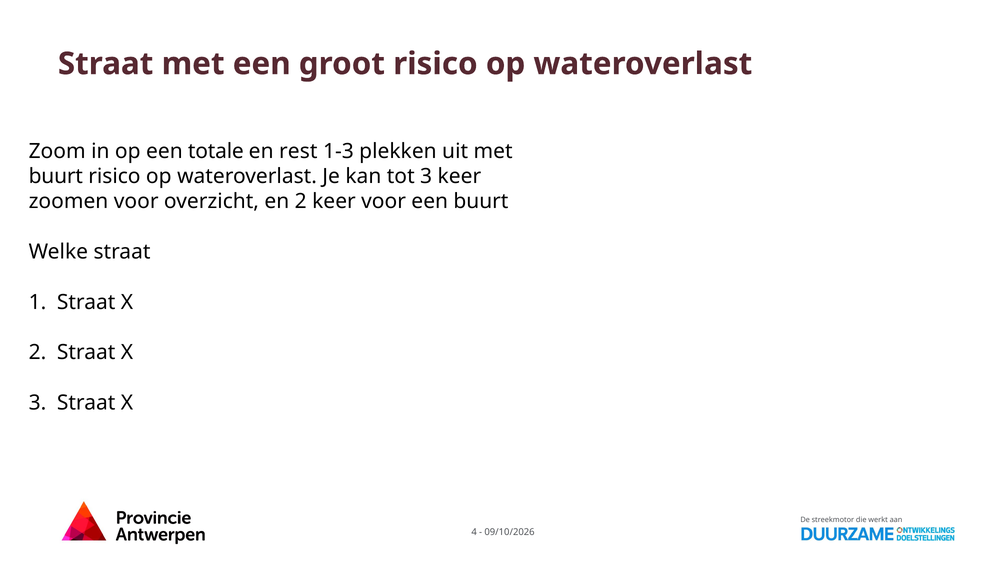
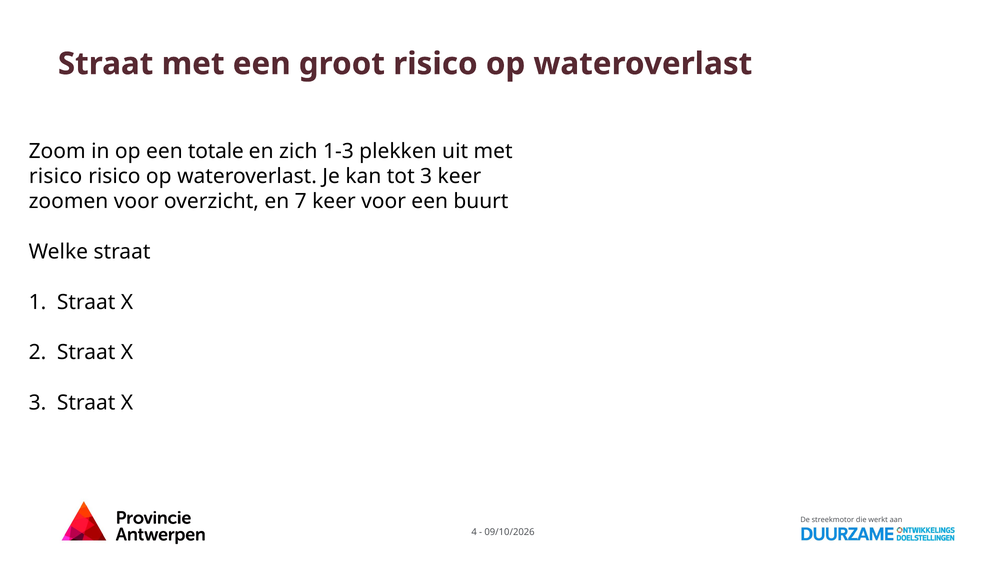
rest: rest -> zich (298, 151)
buurt: buurt -> risico (56, 176)
en 2: 2 -> 7 (301, 201)
